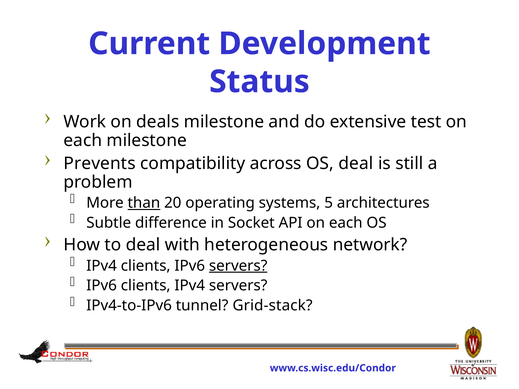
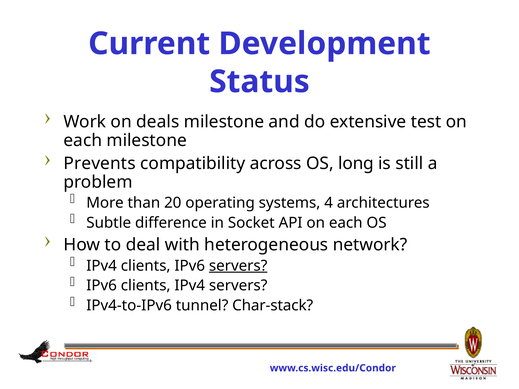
OS deal: deal -> long (356, 164)
than underline: present -> none (144, 203)
5: 5 -> 4 (329, 203)
Grid-stack: Grid-stack -> Char-stack (273, 306)
